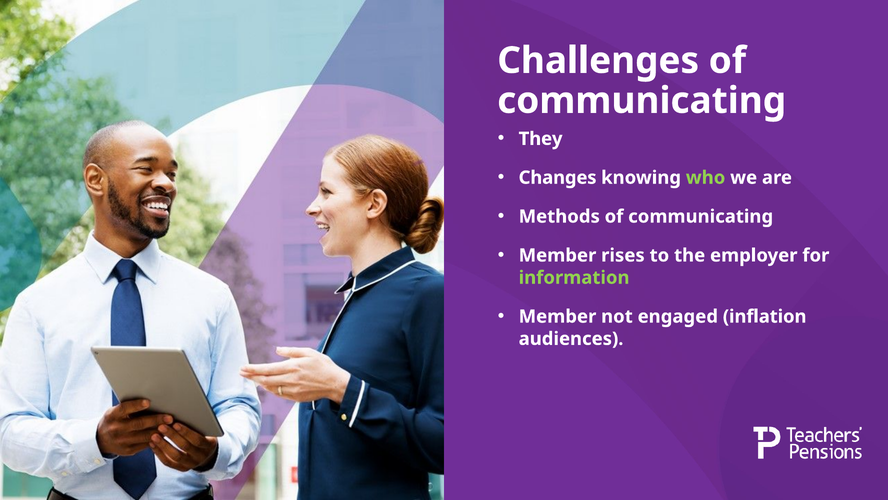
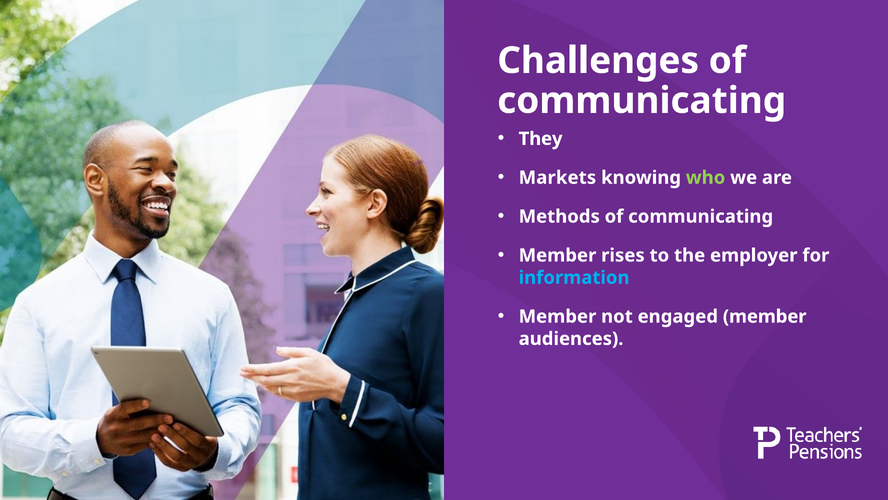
Changes: Changes -> Markets (557, 177)
information colour: light green -> light blue (574, 277)
engaged inflation: inflation -> member (765, 316)
